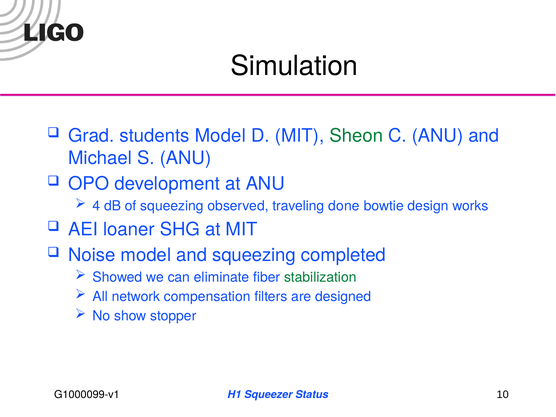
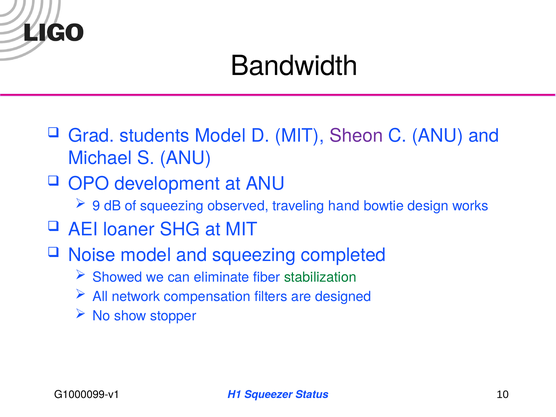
Simulation: Simulation -> Bandwidth (294, 66)
Sheon colour: green -> purple (356, 136)
4: 4 -> 9 (96, 206)
done: done -> hand (344, 206)
